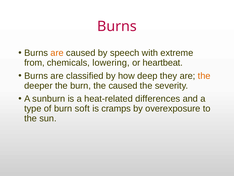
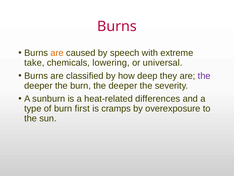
from: from -> take (34, 63)
heartbeat: heartbeat -> universal (163, 63)
the colour: orange -> purple (204, 76)
burn the caused: caused -> deeper (123, 85)
soft: soft -> first (82, 108)
